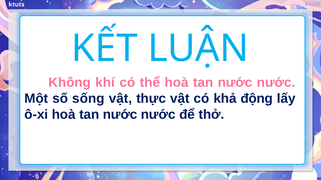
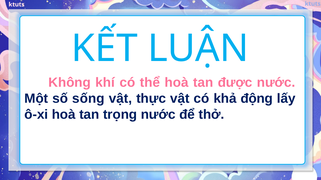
thể hoà tan nước: nước -> được (235, 83)
ô-xi hoà tan nước: nước -> trọng (120, 115)
